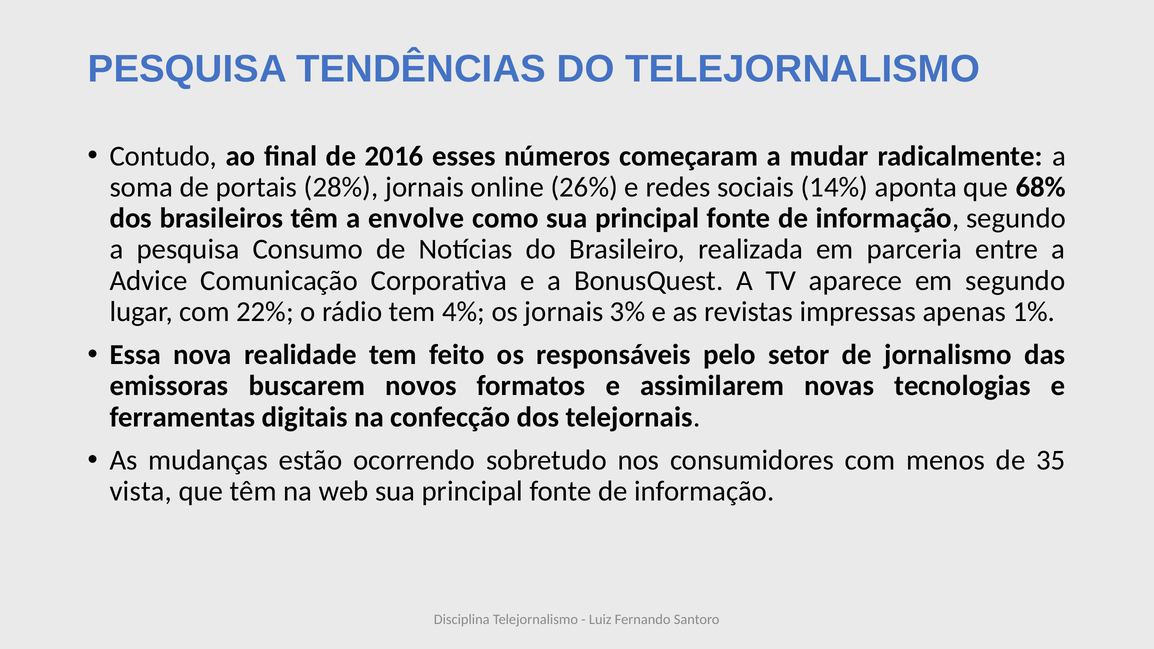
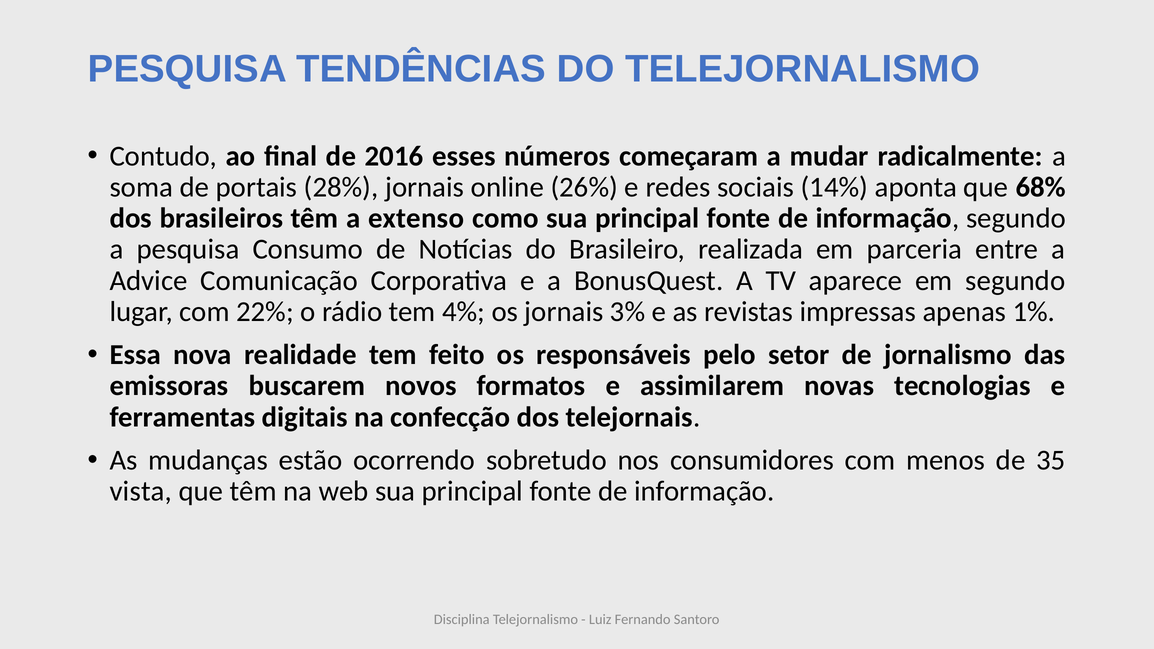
envolve: envolve -> extenso (416, 218)
